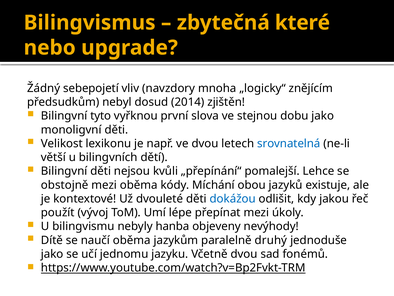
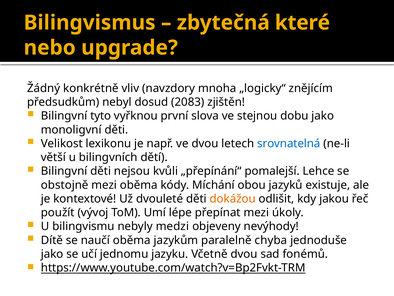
sebepojetí: sebepojetí -> konkrétně (91, 88)
2014: 2014 -> 2083 (188, 102)
dokážou colour: blue -> orange (233, 198)
hanba: hanba -> medzi (172, 226)
druhý: druhý -> chyba (271, 240)
